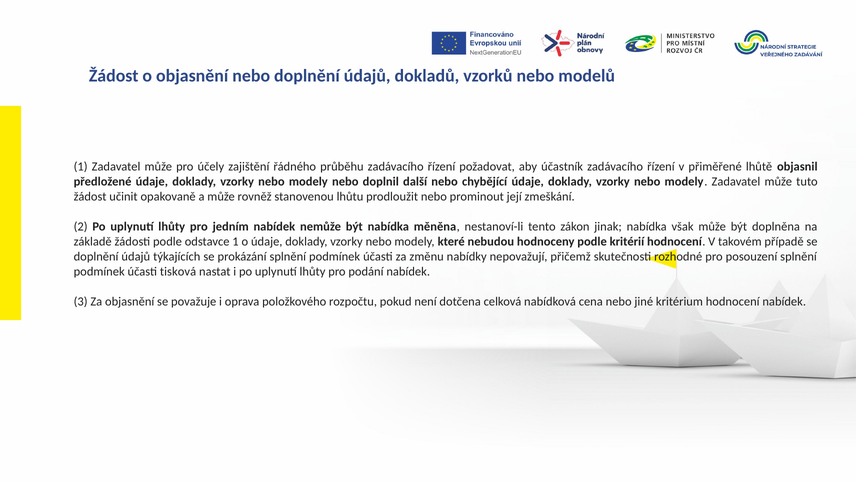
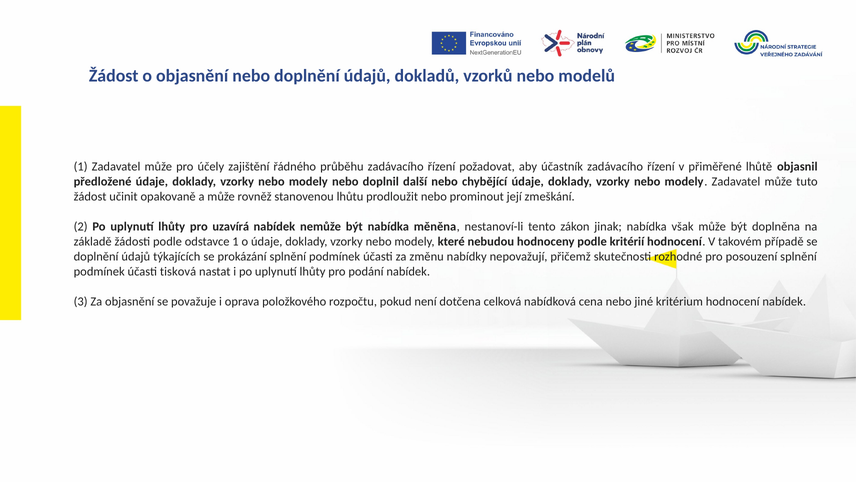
jedním: jedním -> uzavírá (231, 226)
